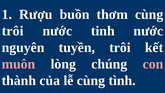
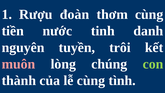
buồn: buồn -> đoàn (75, 14)
trôi: trôi -> tiền (13, 31)
tinh nước: nước -> danh (148, 31)
con colour: pink -> light green (153, 64)
